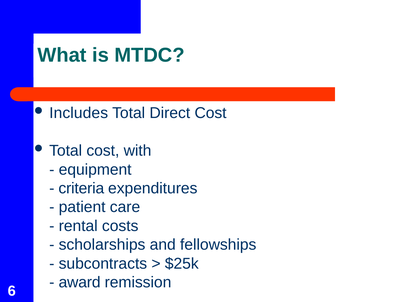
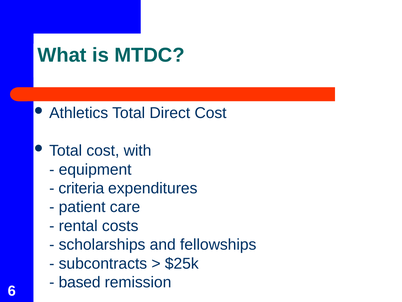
Includes: Includes -> Athletics (79, 113)
award: award -> based (80, 282)
